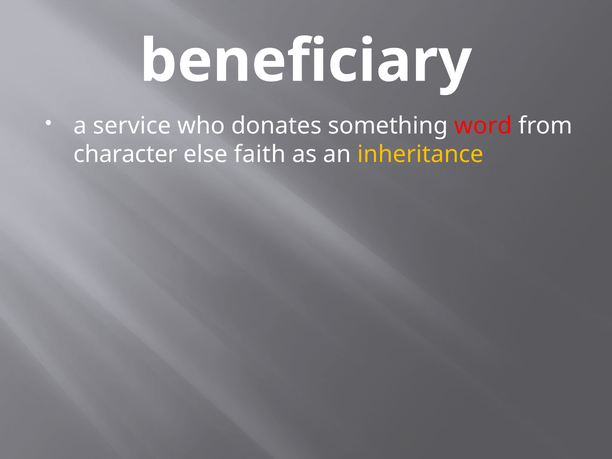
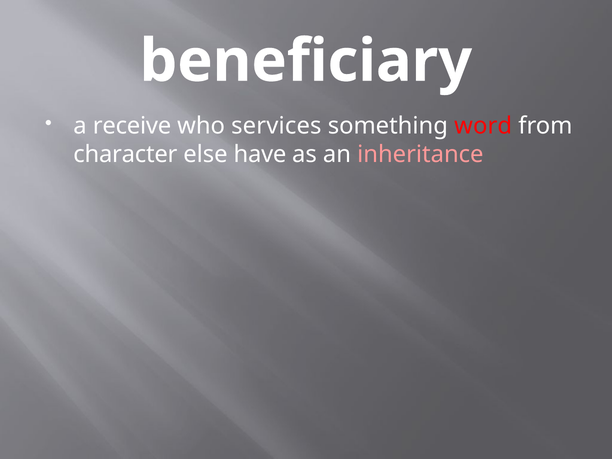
service: service -> receive (132, 126)
donates: donates -> services (276, 126)
faith: faith -> have (260, 155)
inheritance colour: yellow -> pink (420, 155)
